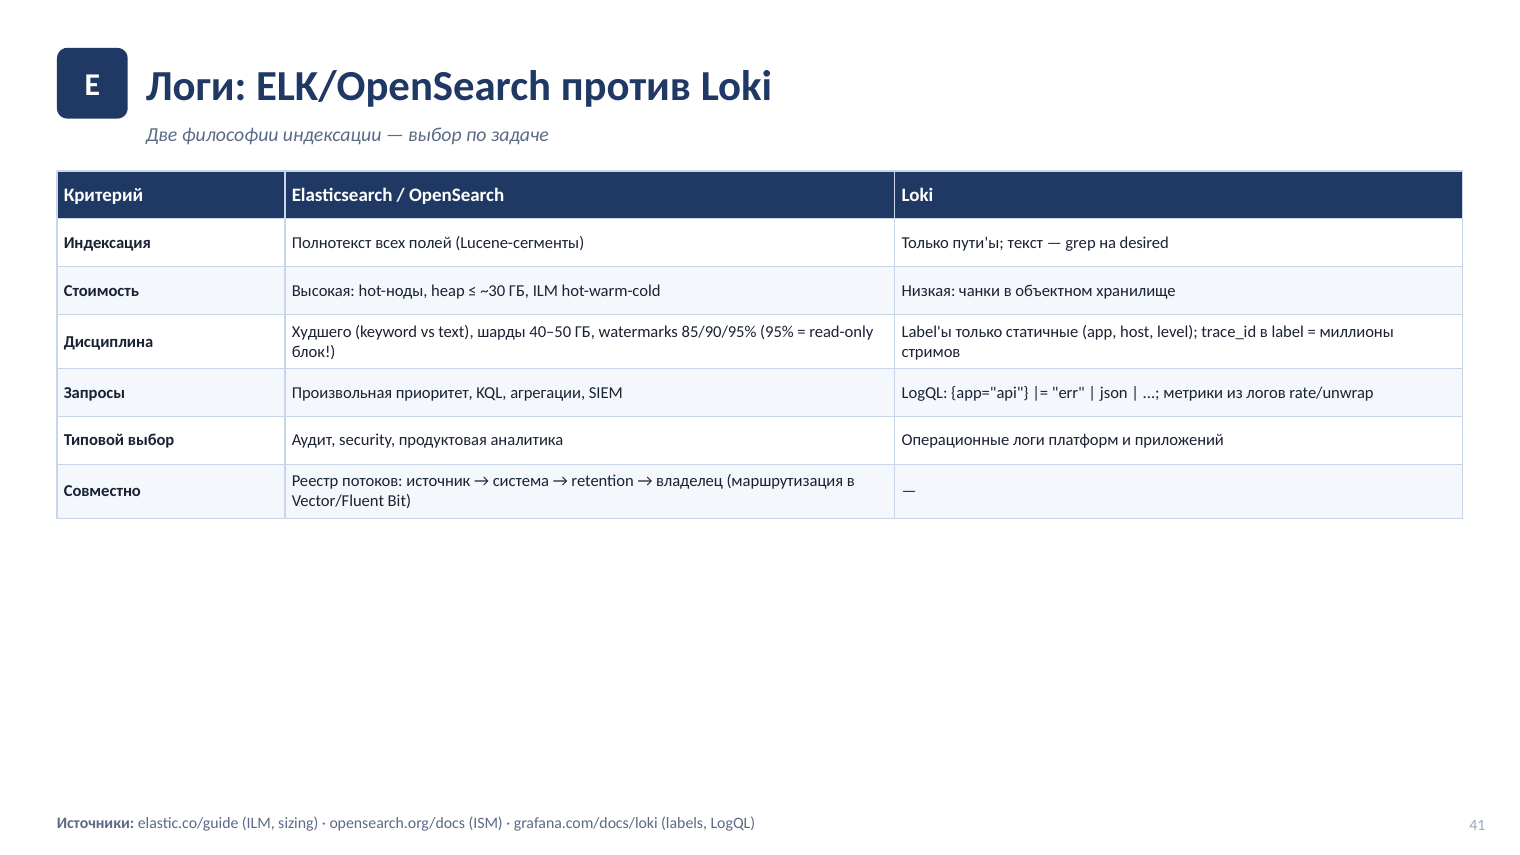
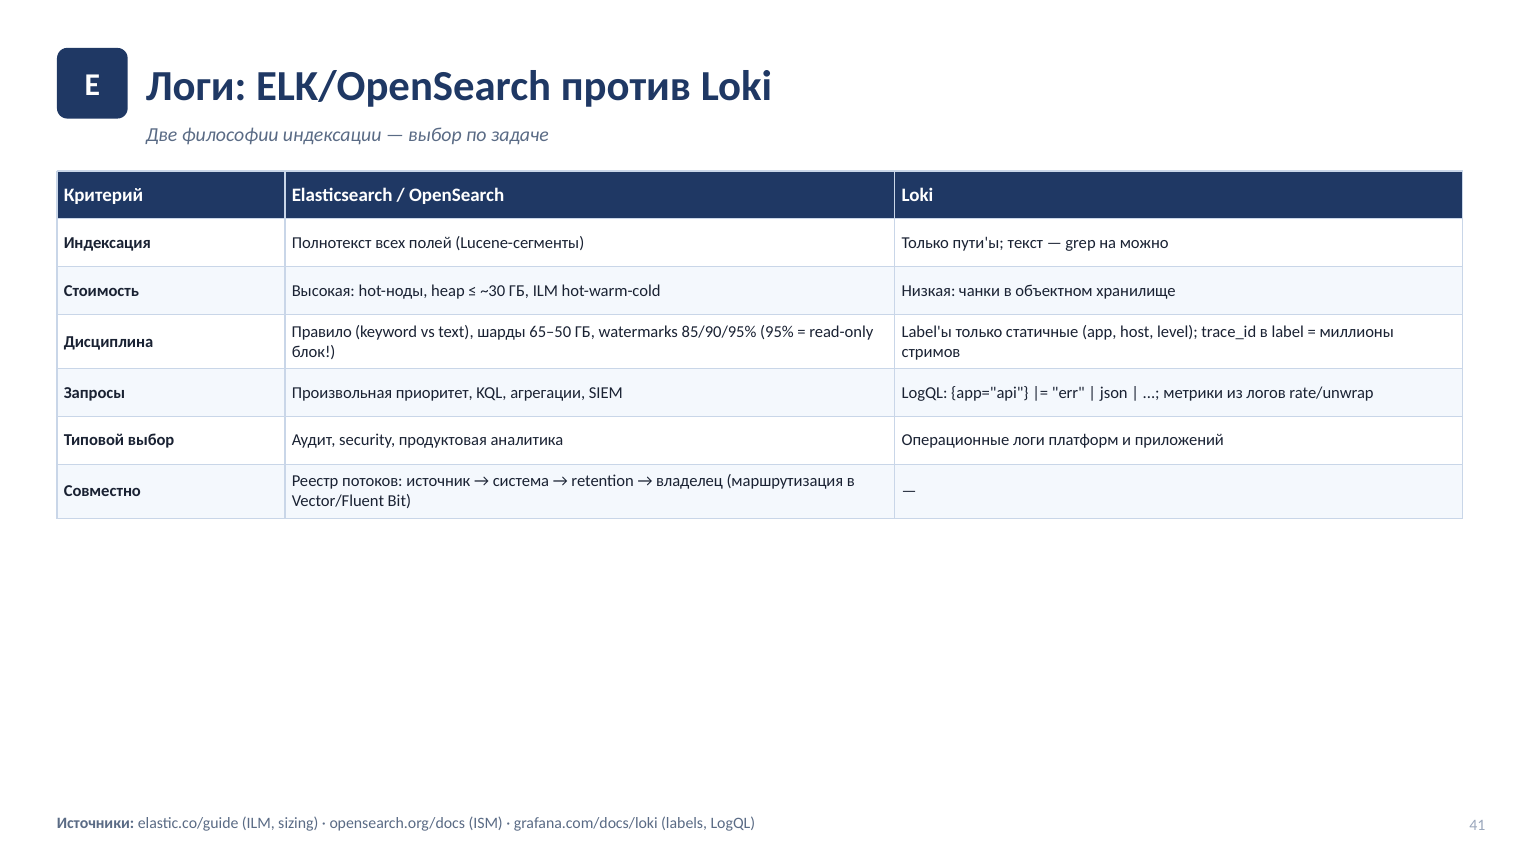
desired: desired -> можно (1144, 243)
Худшего: Худшего -> Правило (322, 332)
40–50: 40–50 -> 65–50 (550, 332)
